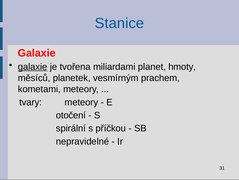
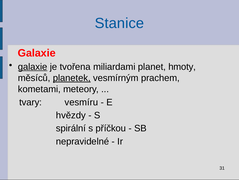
planetek underline: none -> present (72, 78)
tvary meteory: meteory -> vesmíru (81, 102)
otočení: otočení -> hvězdy (71, 115)
